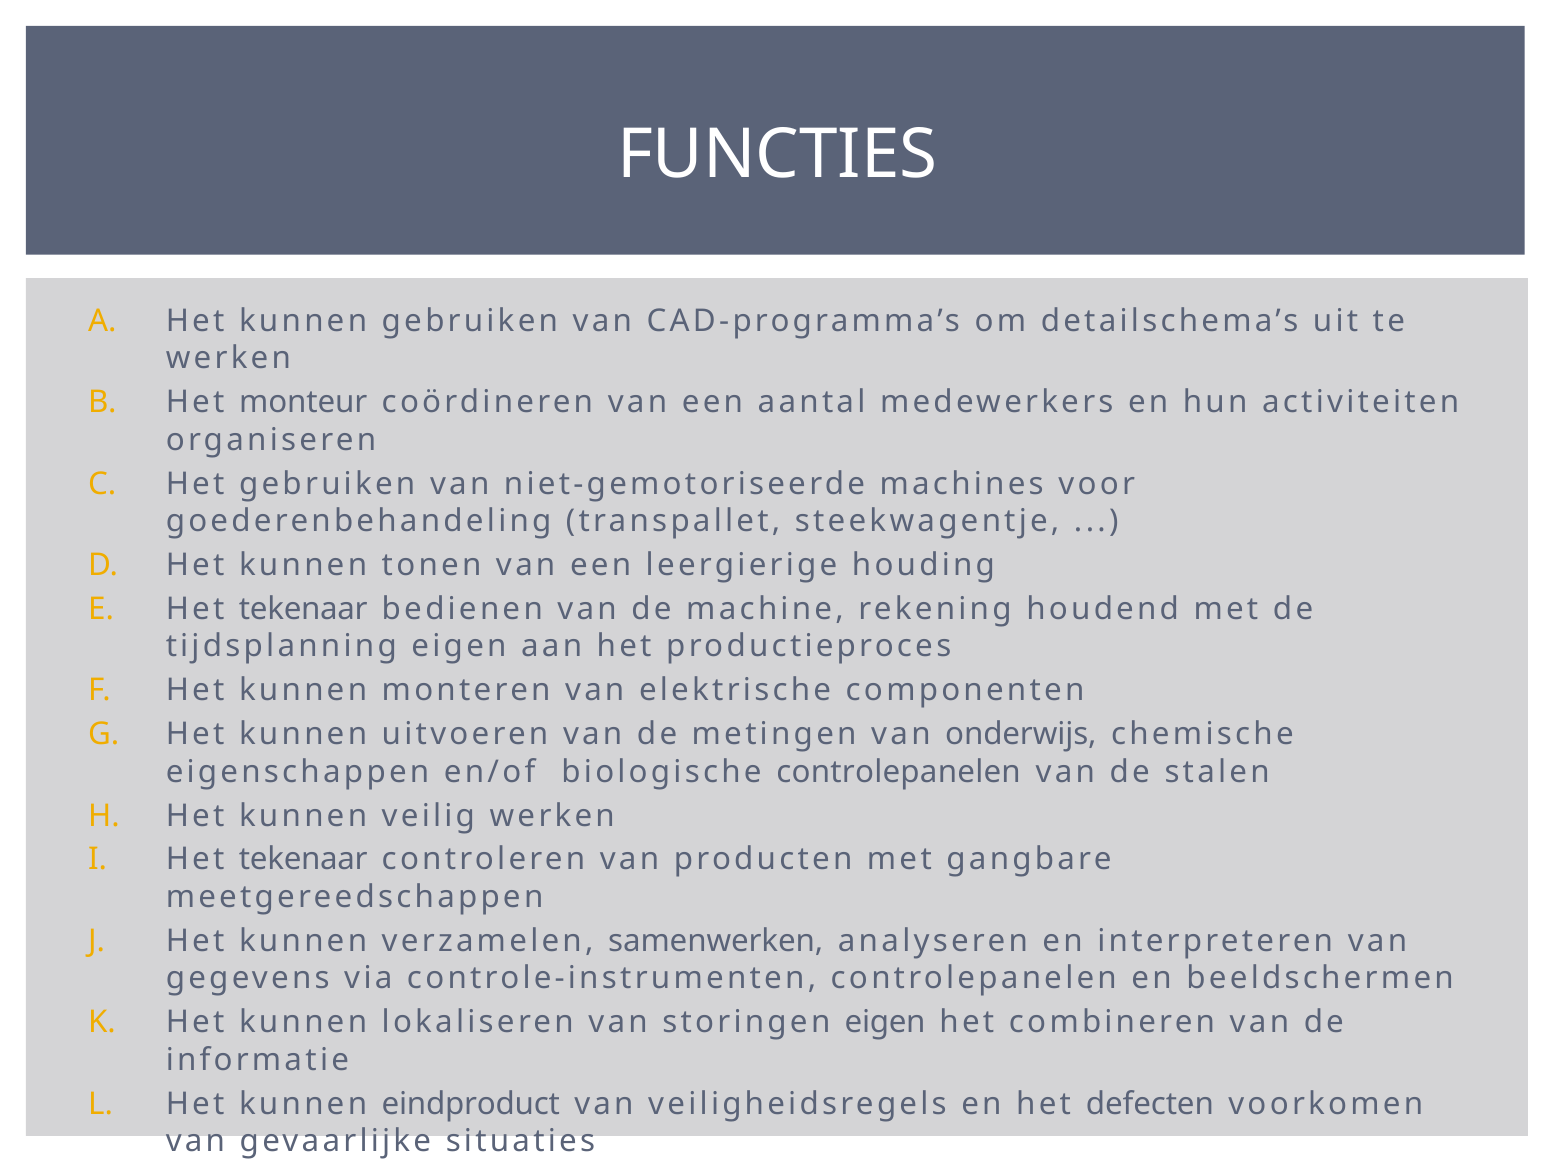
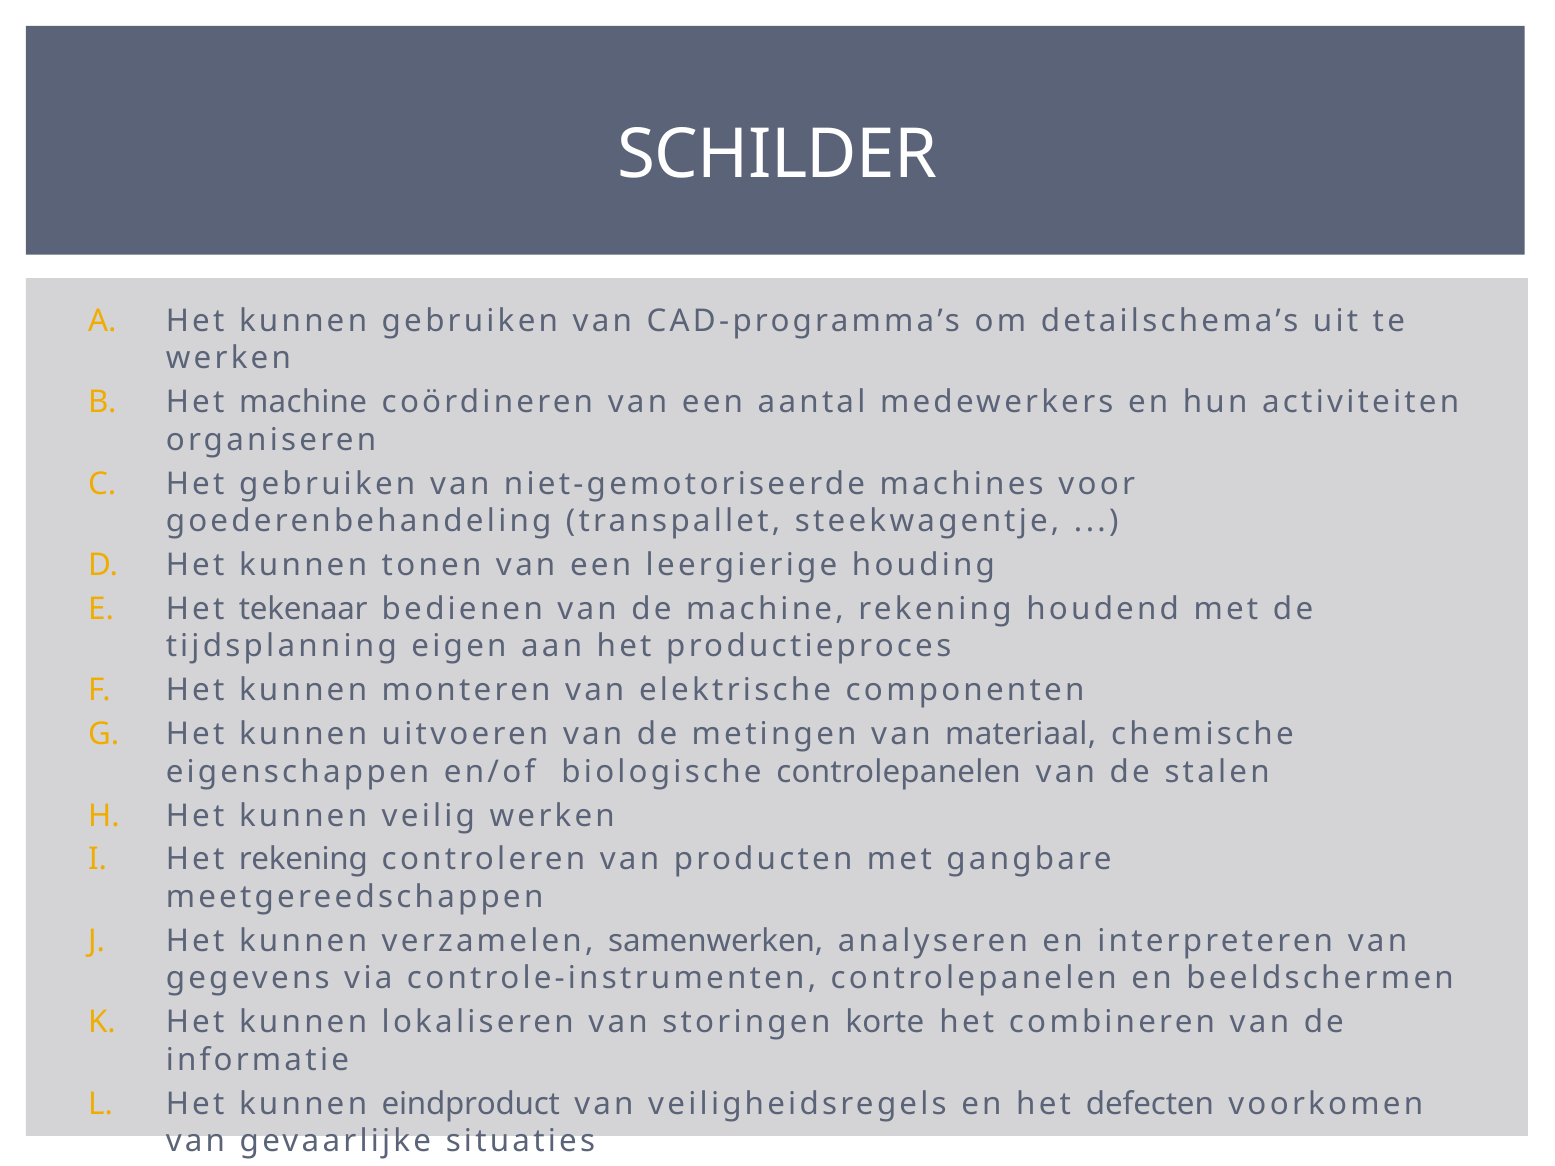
FUNCTIES: FUNCTIES -> SCHILDER (777, 155)
Het monteur: monteur -> machine (303, 403)
onderwijs: onderwijs -> materiaal (1021, 734)
tekenaar: tekenaar -> rekening (303, 860)
storingen eigen: eigen -> korte (885, 1023)
